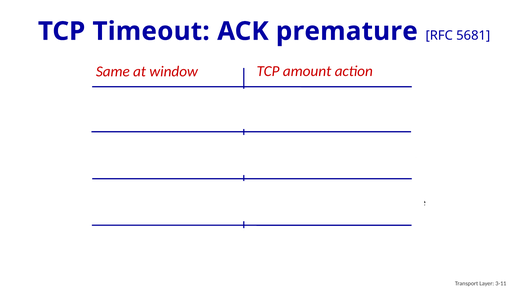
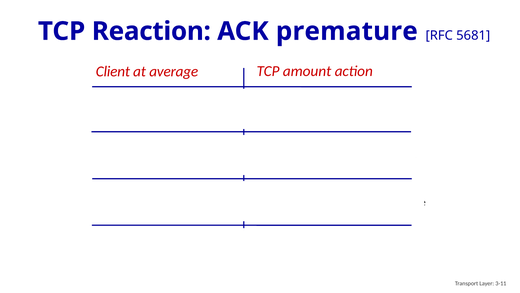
Timeout: Timeout -> Reaction (151, 31)
Same: Same -> Client (113, 71)
window: window -> average (174, 71)
